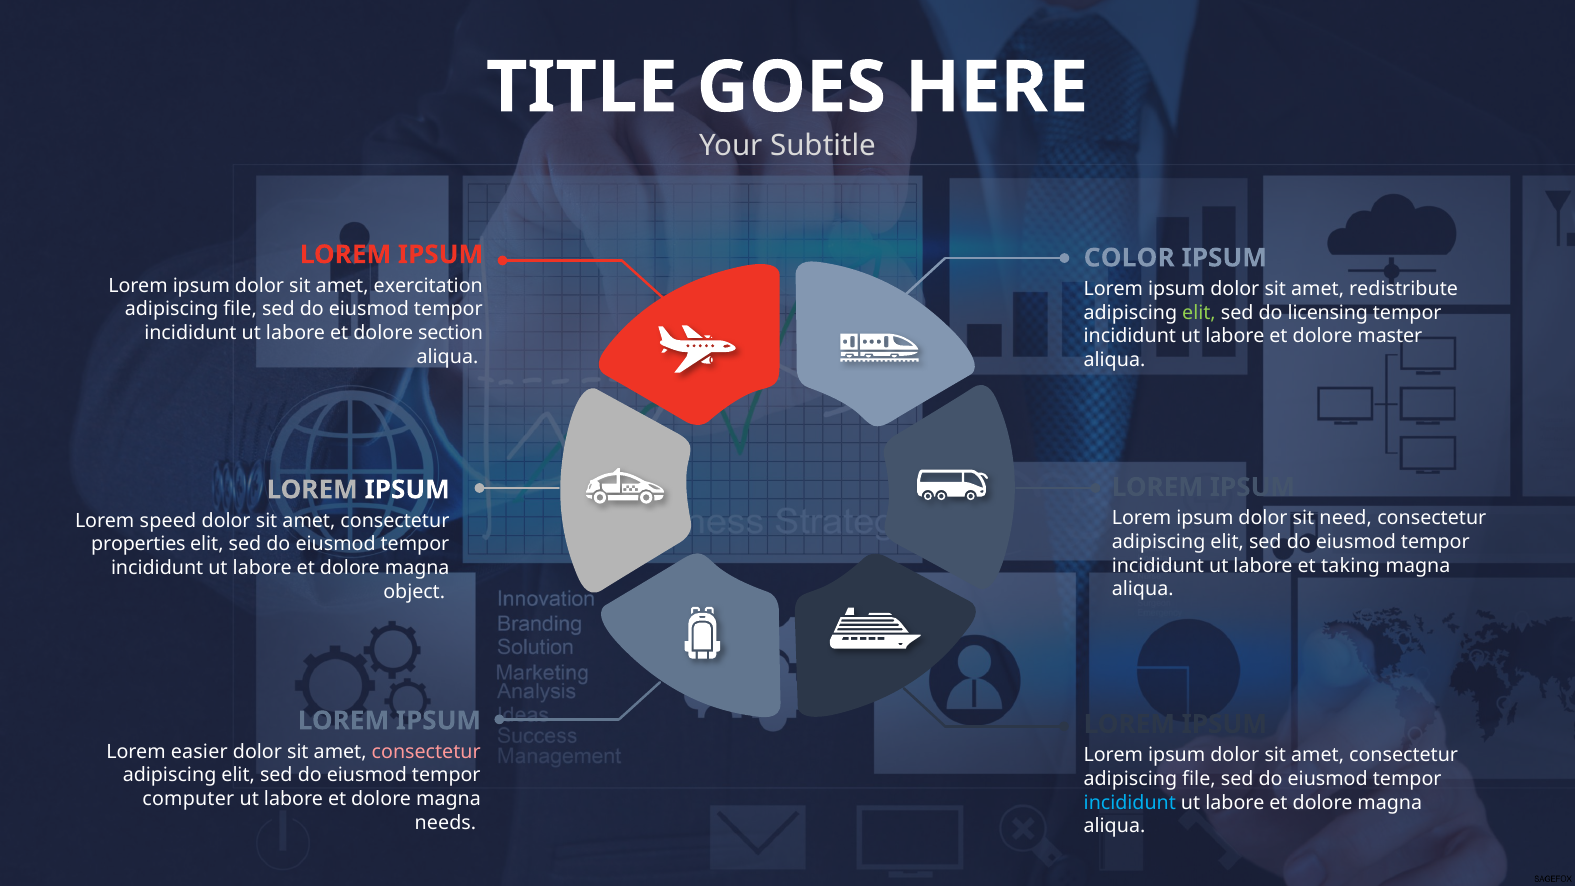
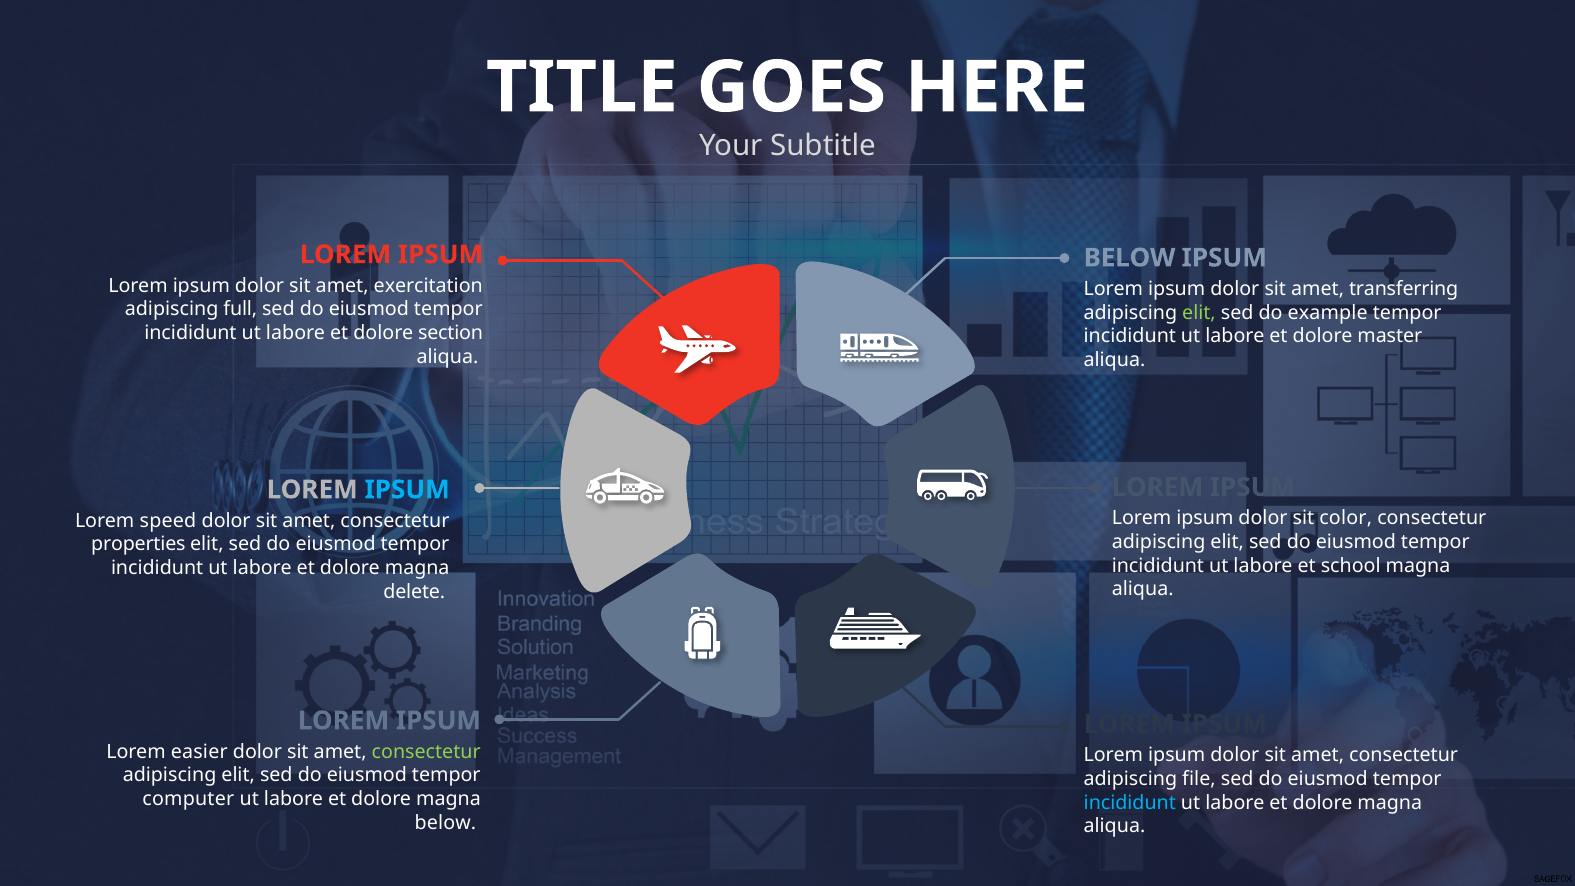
COLOR: COLOR -> BELOW (1129, 258)
redistribute: redistribute -> transferring (1404, 289)
file: file -> full (240, 309)
licensing: licensing -> example (1328, 312)
IPSUM colour: white -> light blue (407, 490)
need: need -> color (1346, 518)
taking: taking -> school (1351, 566)
object: object -> delete (414, 592)
consectetur colour: pink -> light green (426, 752)
needs: needs -> below (445, 823)
